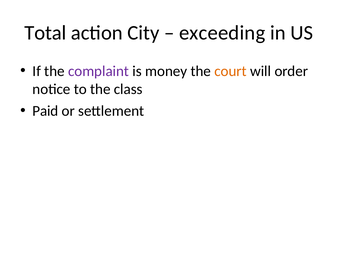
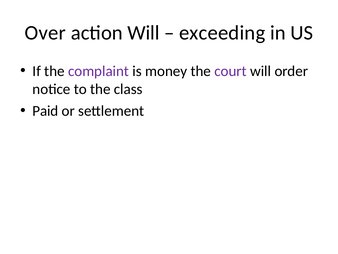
Total: Total -> Over (45, 33)
action City: City -> Will (143, 33)
court colour: orange -> purple (230, 71)
